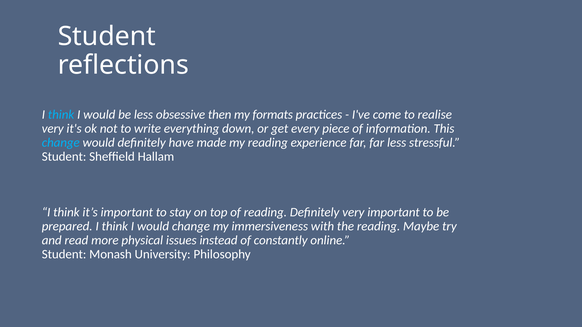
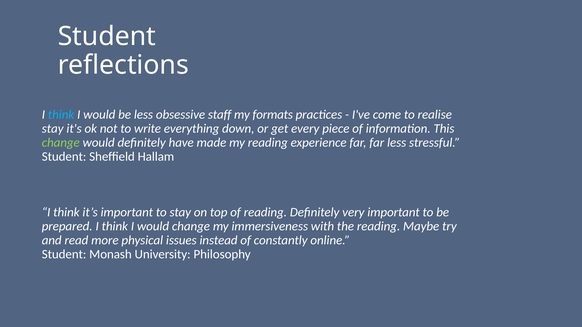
then: then -> staff (220, 115)
very: very -> stay (53, 129)
change colour: light blue -> light green (61, 143)
